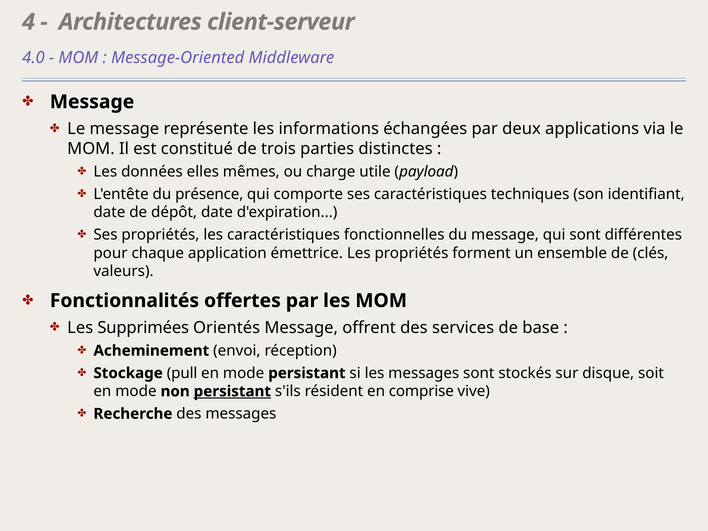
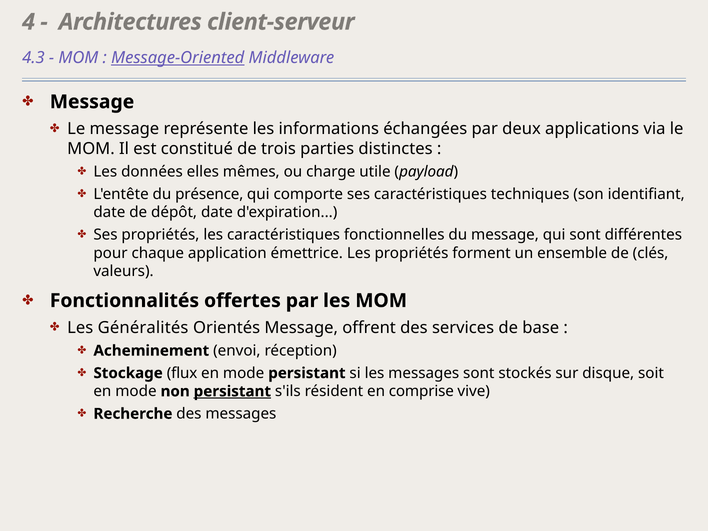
4.0: 4.0 -> 4.3 (33, 58)
Message-Oriented underline: none -> present (178, 58)
Supprimées: Supprimées -> Généralités (143, 328)
pull: pull -> flux (182, 373)
